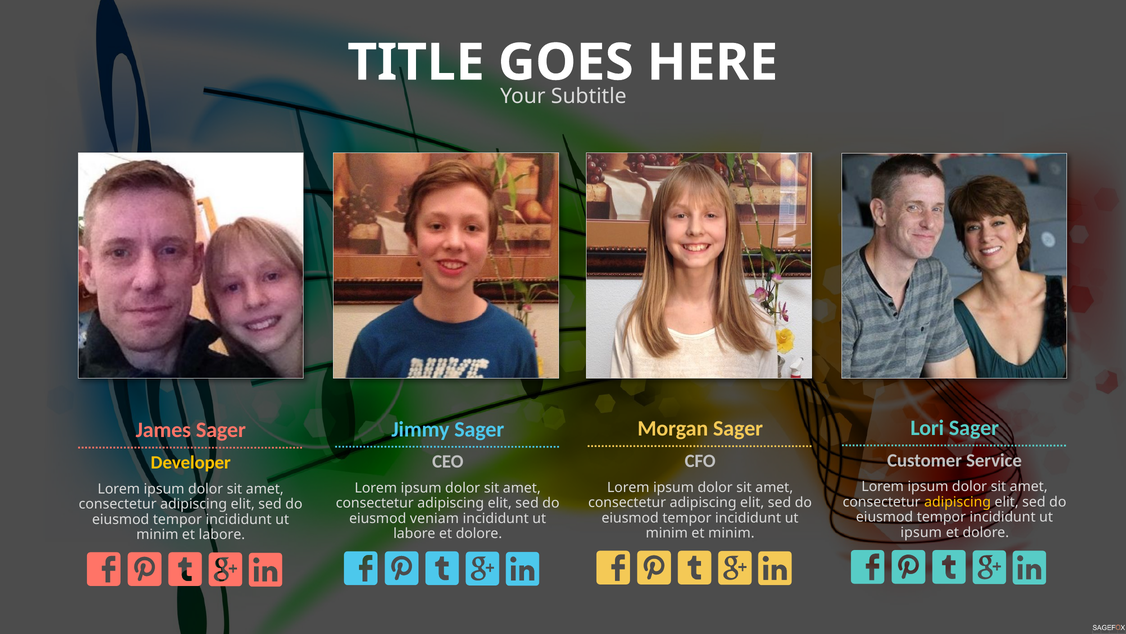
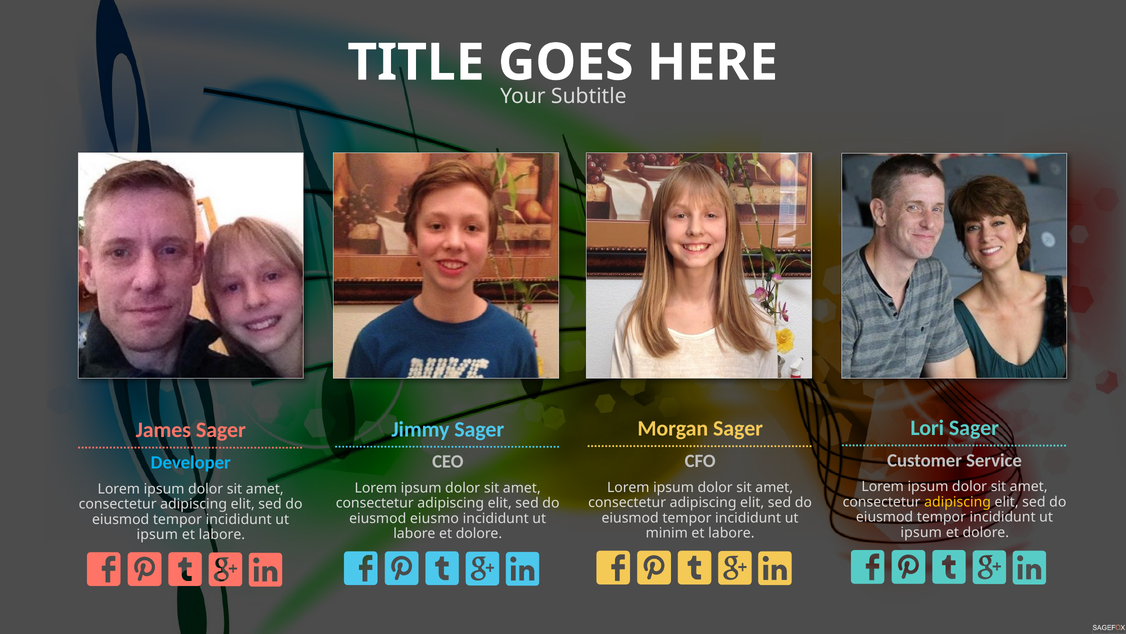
Developer colour: yellow -> light blue (191, 462)
veniam: veniam -> eiusmo (434, 518)
minim: minim -> labore (731, 533)
minim: minim -> ipsum (157, 534)
